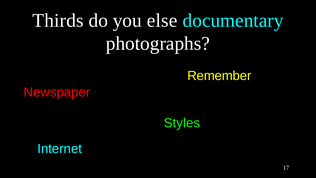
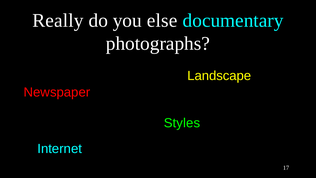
Thirds: Thirds -> Really (58, 20)
Remember: Remember -> Landscape (219, 76)
